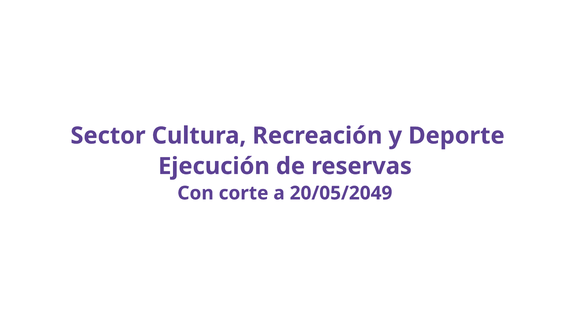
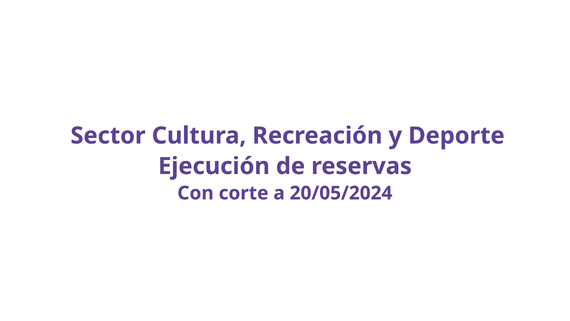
20/05/2049: 20/05/2049 -> 20/05/2024 (341, 193)
